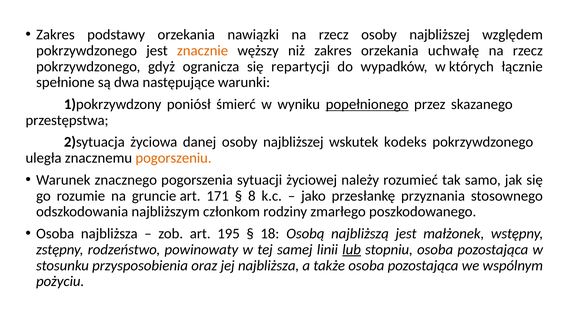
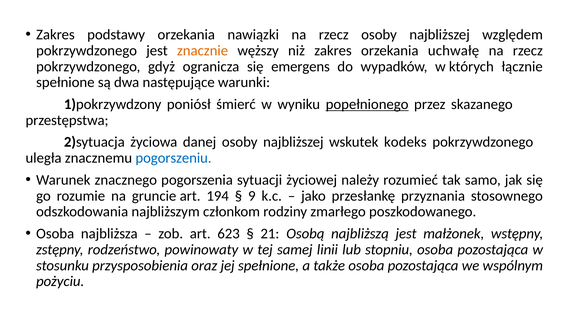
repartycji: repartycji -> emergens (301, 66)
pogorszeniu colour: orange -> blue (173, 158)
171: 171 -> 194 (218, 196)
8: 8 -> 9 (252, 196)
195: 195 -> 623 (229, 234)
18: 18 -> 21 (270, 234)
lub underline: present -> none (352, 249)
jej najbliższa: najbliższa -> spełnione (269, 265)
